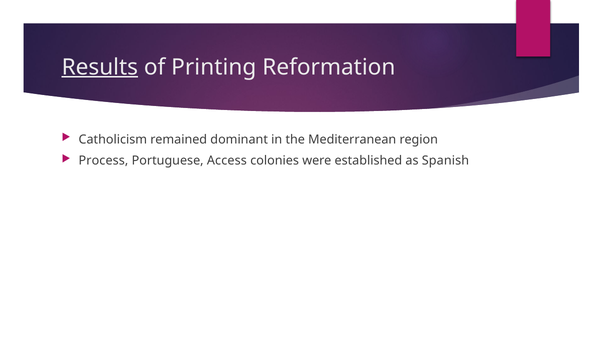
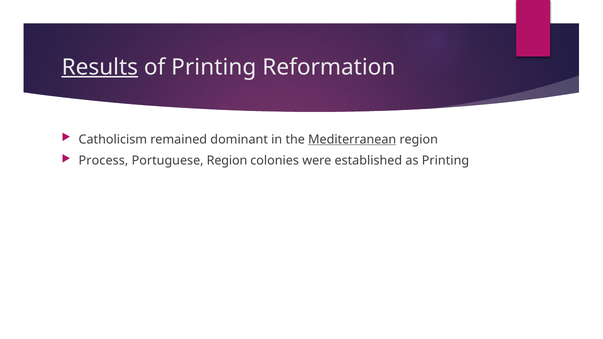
Mediterranean underline: none -> present (352, 139)
Portuguese Access: Access -> Region (227, 161)
as Spanish: Spanish -> Printing (445, 161)
